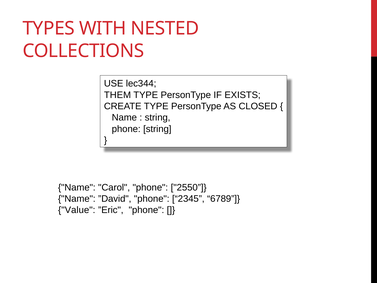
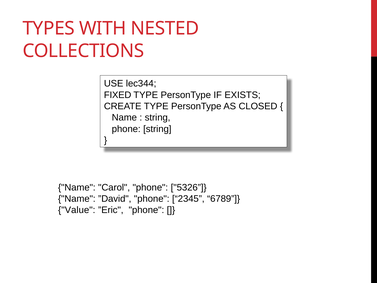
THEM: THEM -> FIXED (118, 95)
2550: 2550 -> 5326 (189, 187)
